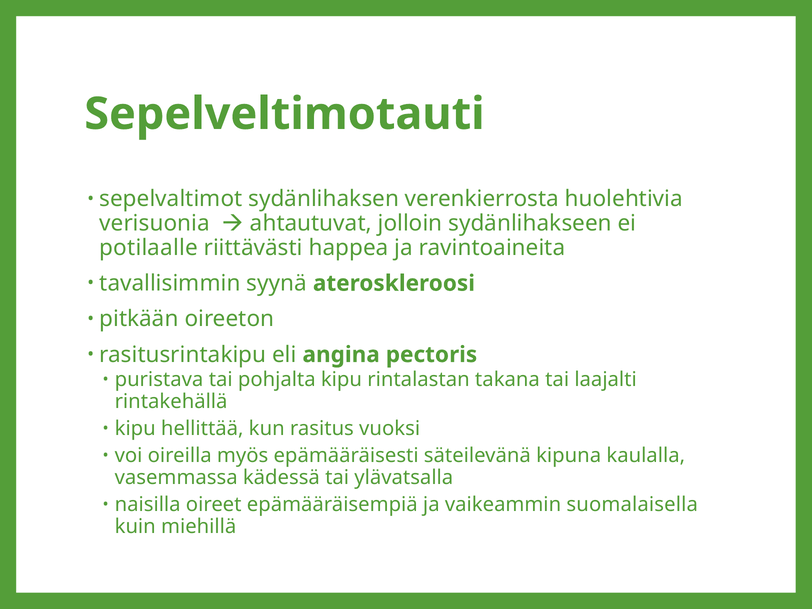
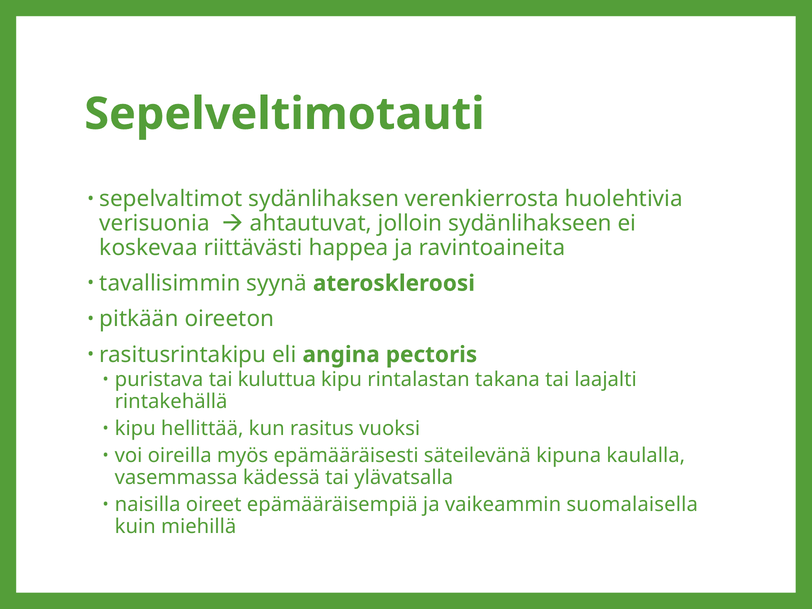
potilaalle: potilaalle -> koskevaa (149, 248)
pohjalta: pohjalta -> kuluttua (277, 380)
